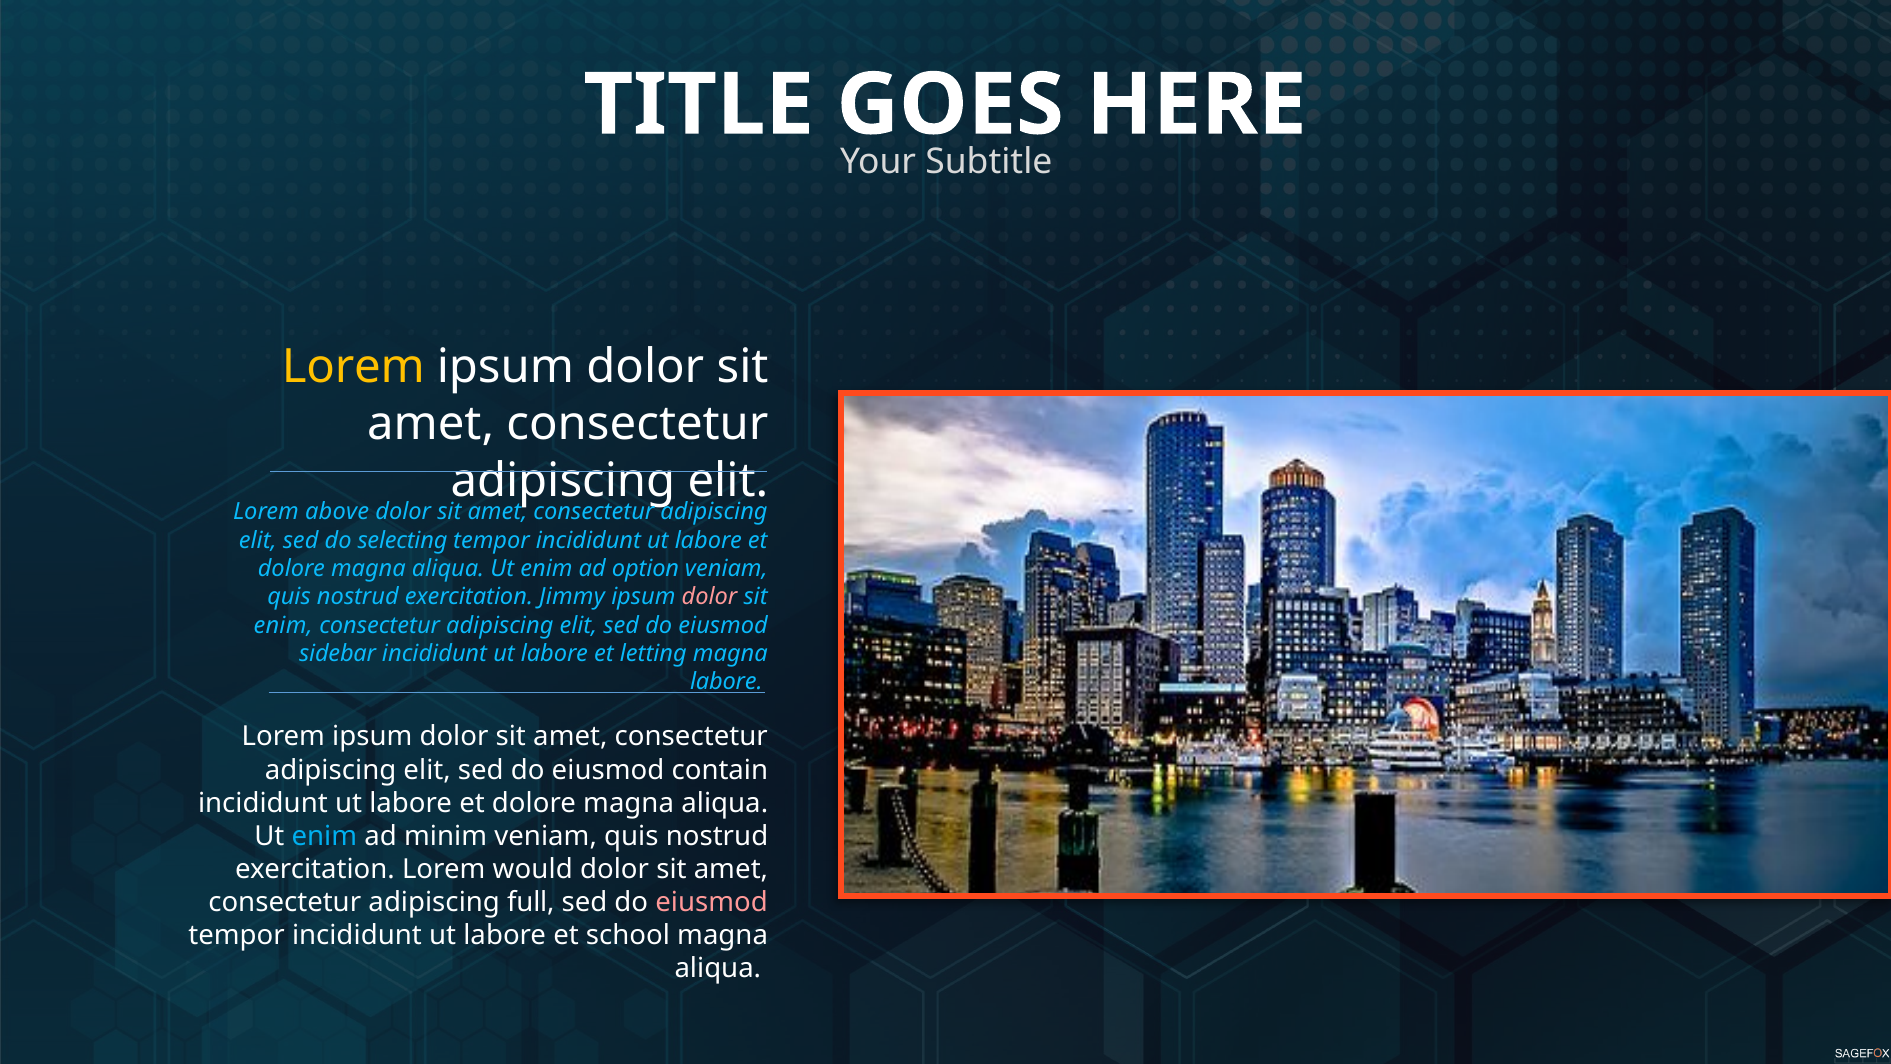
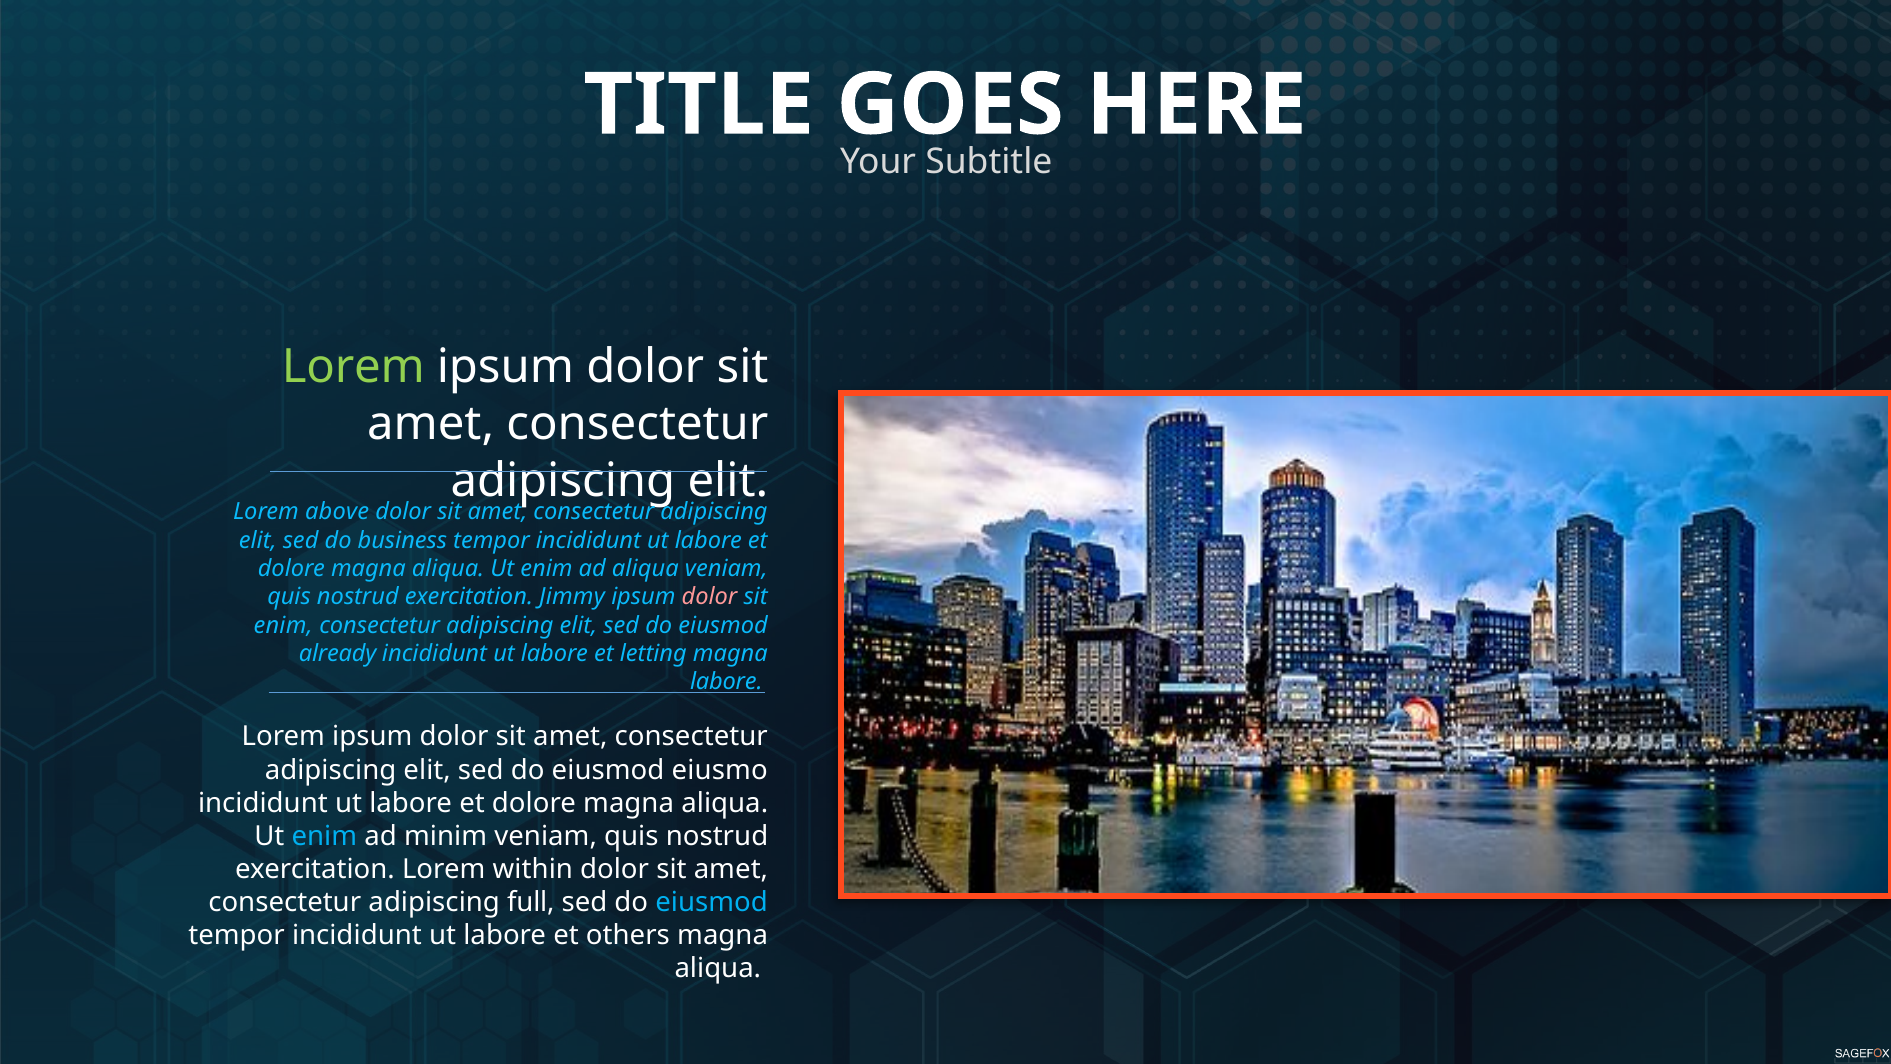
Lorem colour: yellow -> light green (353, 367)
selecting: selecting -> business (402, 540)
ad option: option -> aliqua (645, 568)
sidebar: sidebar -> already (338, 654)
contain: contain -> eiusmo (720, 770)
would: would -> within (533, 869)
eiusmod colour: pink -> light blue (712, 902)
school: school -> others (628, 935)
